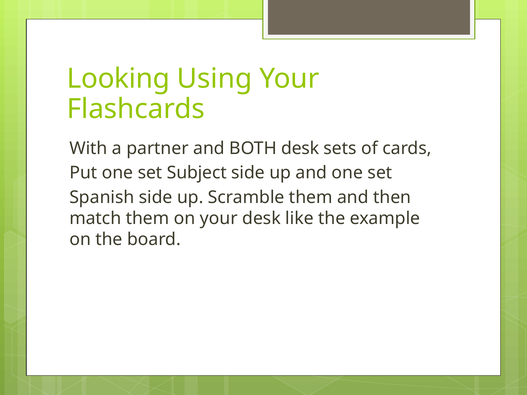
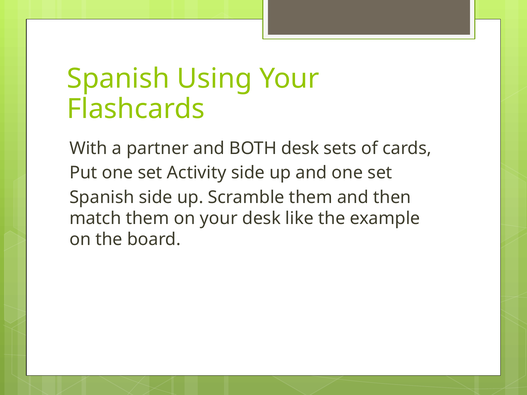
Looking: Looking -> Spanish (118, 79)
Subject: Subject -> Activity (197, 173)
